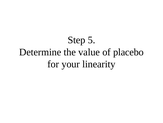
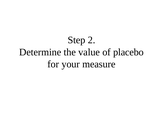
5: 5 -> 2 (92, 40)
linearity: linearity -> measure (99, 64)
